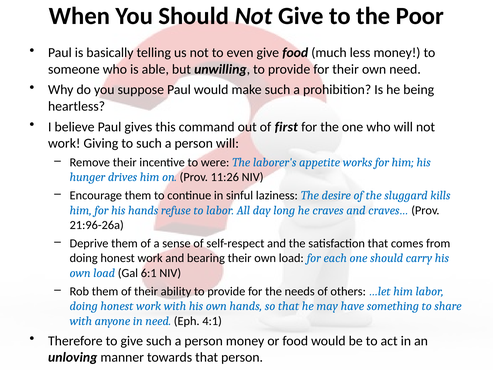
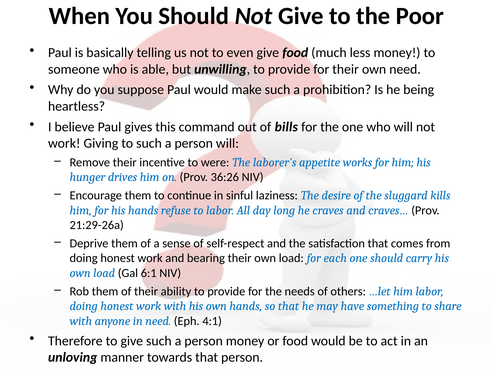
first: first -> bills (286, 127)
11:26: 11:26 -> 36:26 (225, 177)
21:96-26a: 21:96-26a -> 21:29-26a (97, 225)
